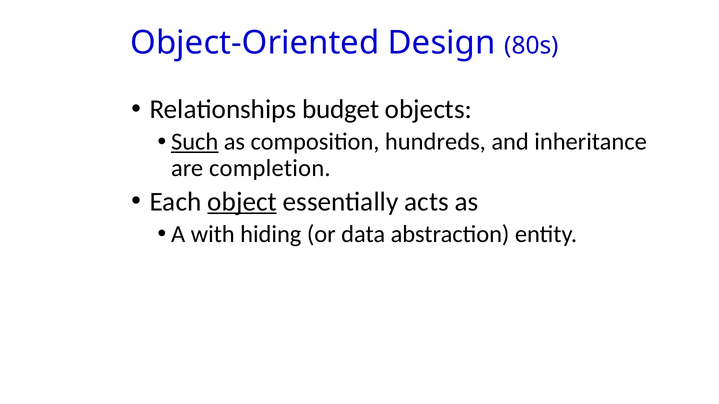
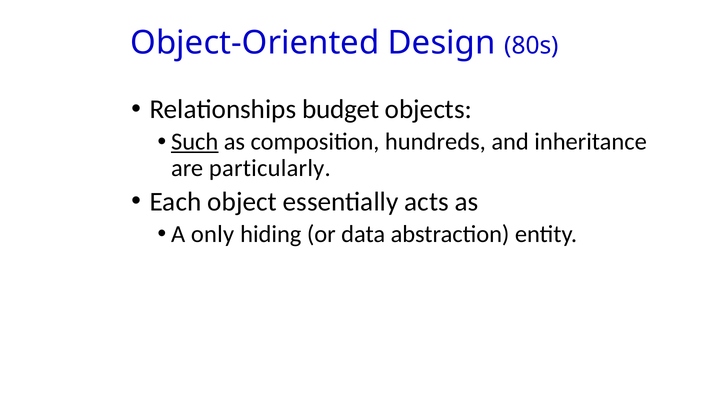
completion: completion -> particularly (270, 168)
object underline: present -> none (242, 202)
with: with -> only (213, 235)
